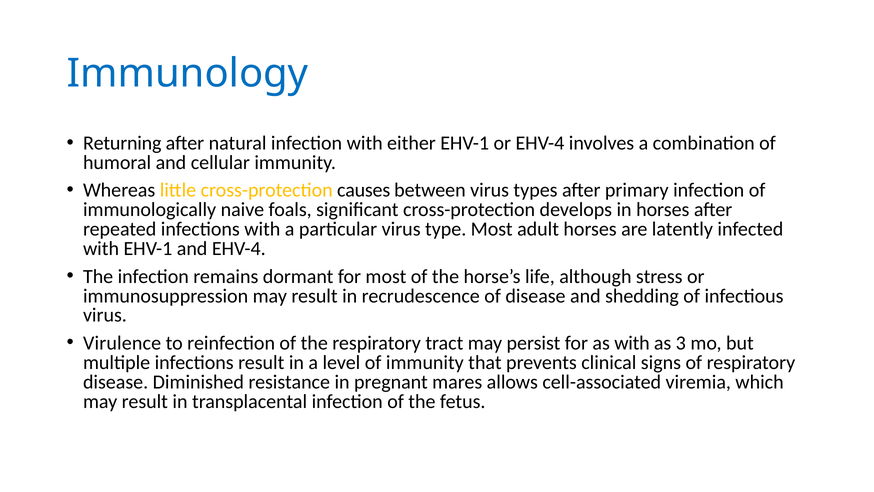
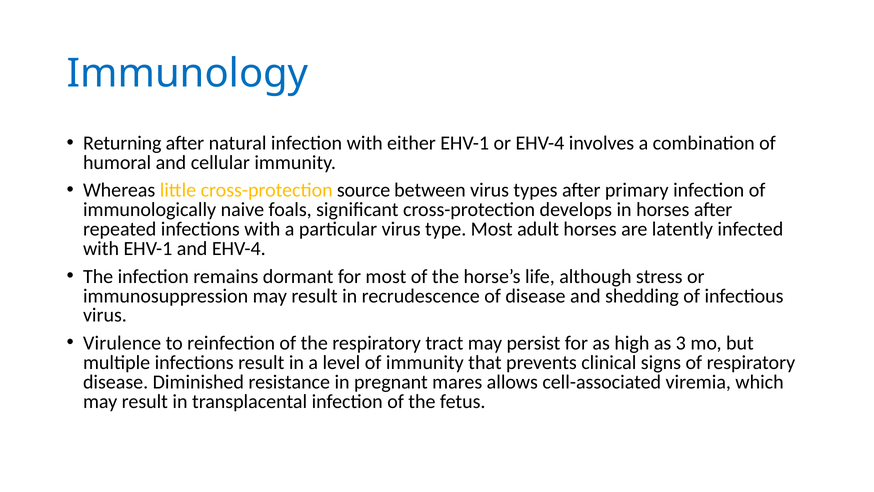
causes: causes -> source (364, 190)
as with: with -> high (632, 343)
